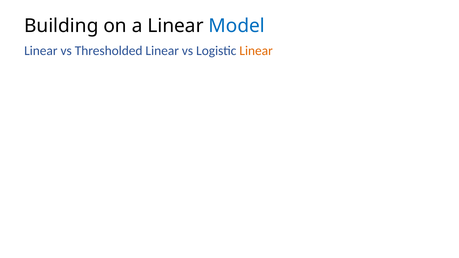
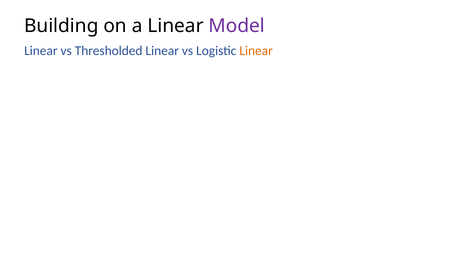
Model colour: blue -> purple (237, 26)
